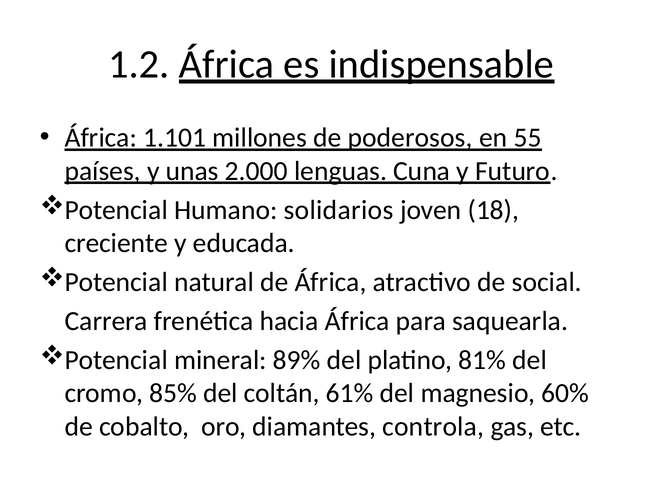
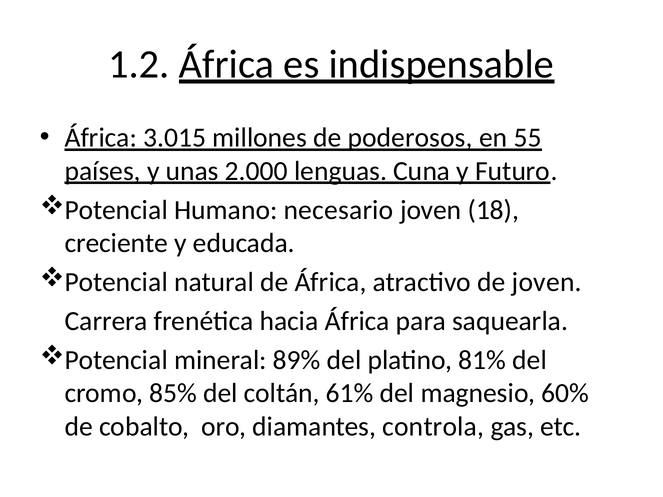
1.101: 1.101 -> 3.015 (175, 138)
solidarios: solidarios -> necesario (339, 210)
de social: social -> joven (547, 282)
